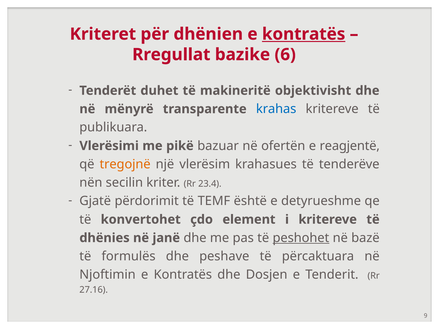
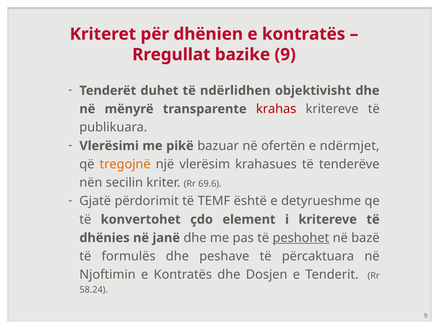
kontratës underline: present -> none (304, 34)
bazike 6: 6 -> 9 (285, 55)
makineritë: makineritë -> ndërlidhen (235, 91)
krahas colour: blue -> red (276, 109)
reagjentë: reagjentë -> ndërmjet (350, 146)
23.4: 23.4 -> 69.6 (210, 184)
27.16: 27.16 -> 58.24 (94, 290)
